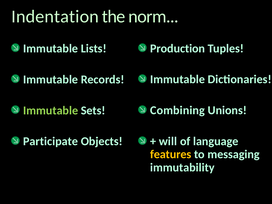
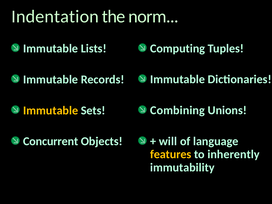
Production: Production -> Computing (178, 48)
Immutable colour: light green -> yellow (51, 110)
Participate: Participate -> Concurrent (51, 141)
messaging: messaging -> inherently (233, 154)
